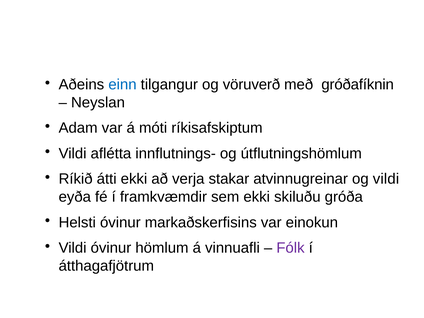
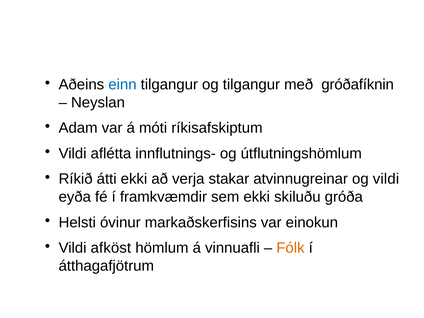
og vöruverð: vöruverð -> tilgangur (251, 84)
Vildi óvinur: óvinur -> afköst (111, 248)
Fólk colour: purple -> orange (290, 248)
